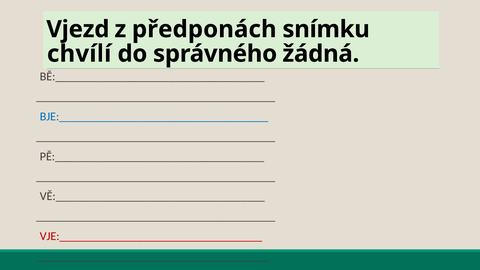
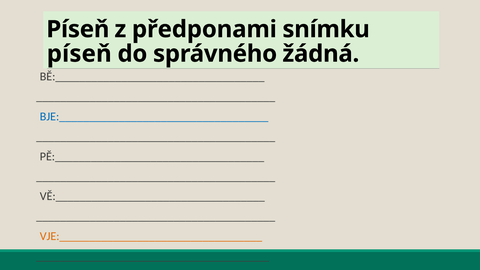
Vjezd: Vjezd -> Píseň (78, 29)
předponách: předponách -> předponami (204, 29)
chvílí: chvílí -> píseň (79, 54)
VJE:__________________________________ colour: red -> orange (151, 236)
